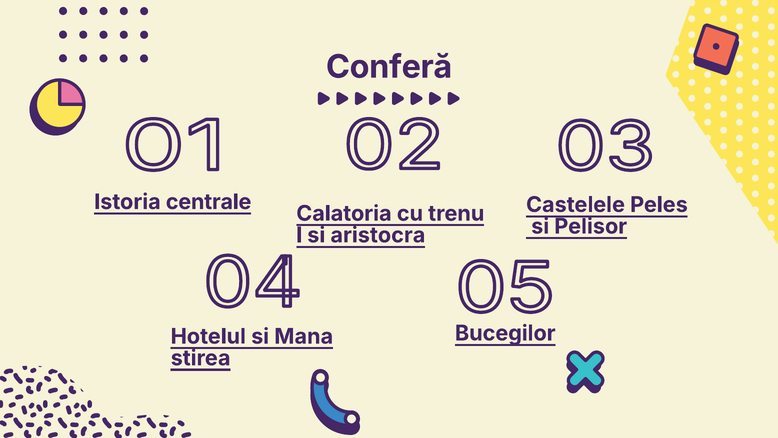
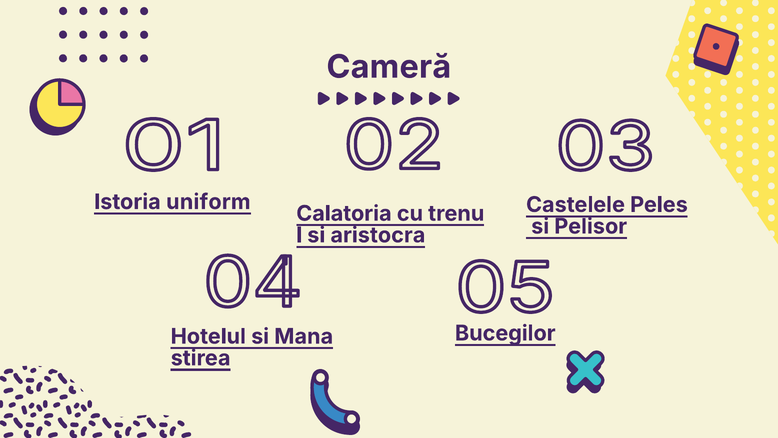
Conferă: Conferă -> Cameră (389, 67)
centrale: centrale -> uniform (208, 202)
